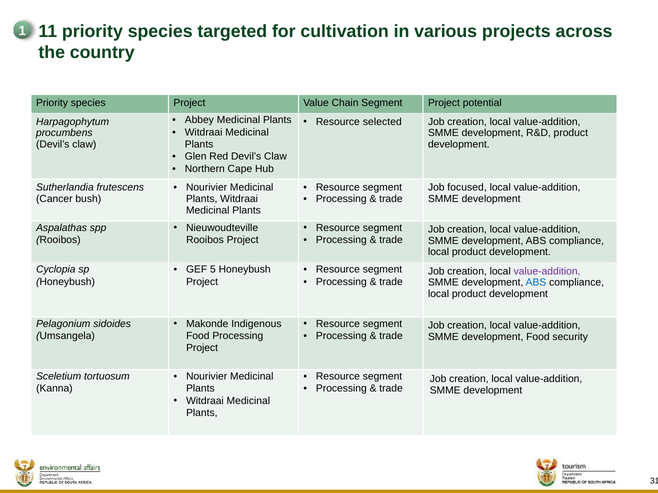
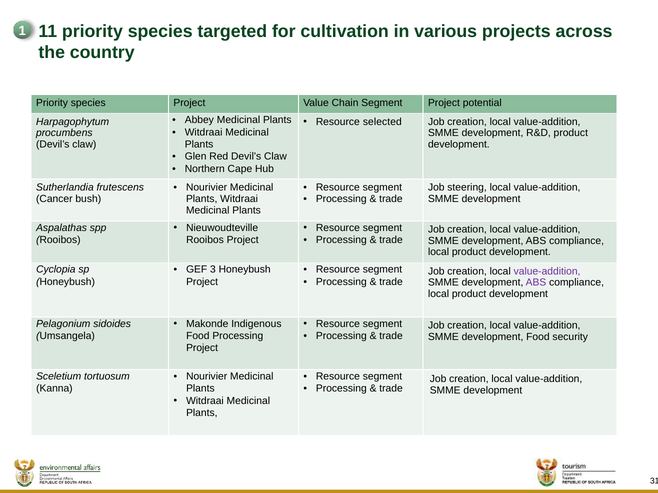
focused: focused -> steering (467, 188)
5: 5 -> 3 (213, 270)
ABS colour: blue -> purple (536, 283)
